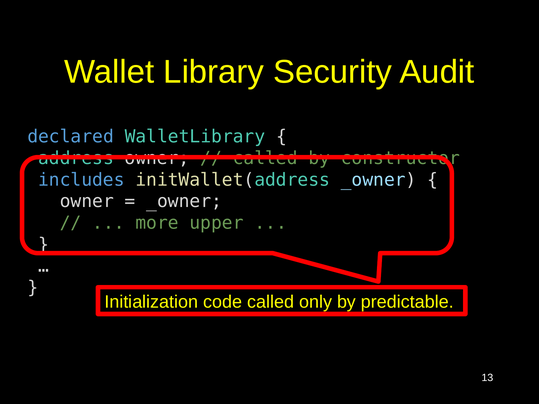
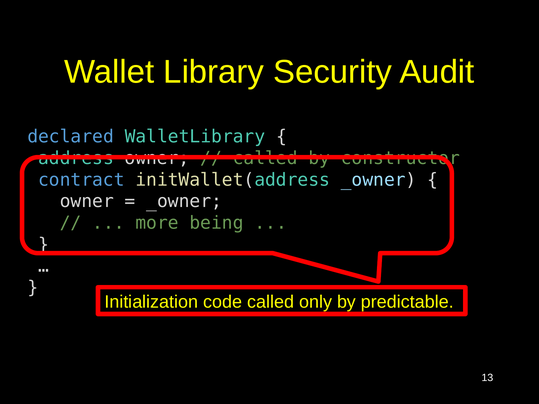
includes: includes -> contract (81, 180)
upper: upper -> being (217, 223)
